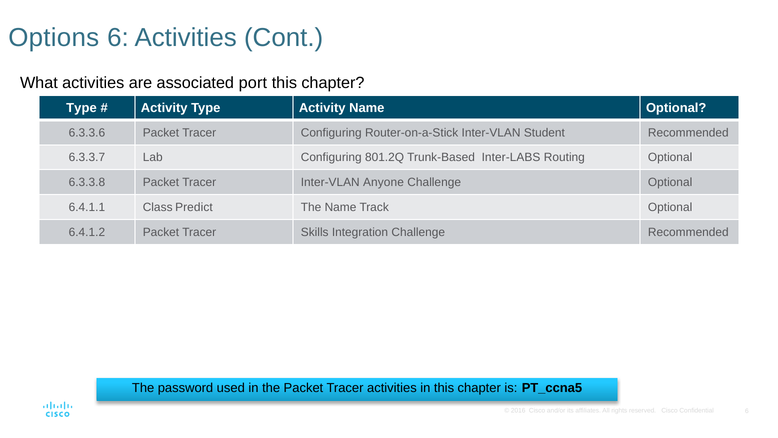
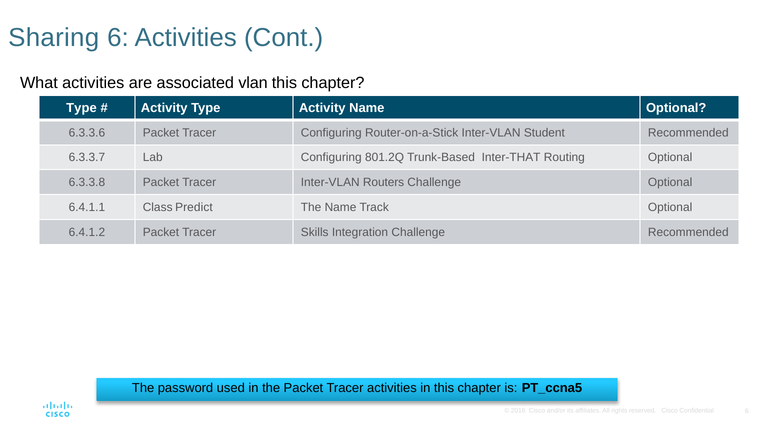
Options: Options -> Sharing (54, 38)
port: port -> vlan (253, 83)
Inter-LABS: Inter-LABS -> Inter-THAT (511, 157)
Anyone: Anyone -> Routers (384, 182)
